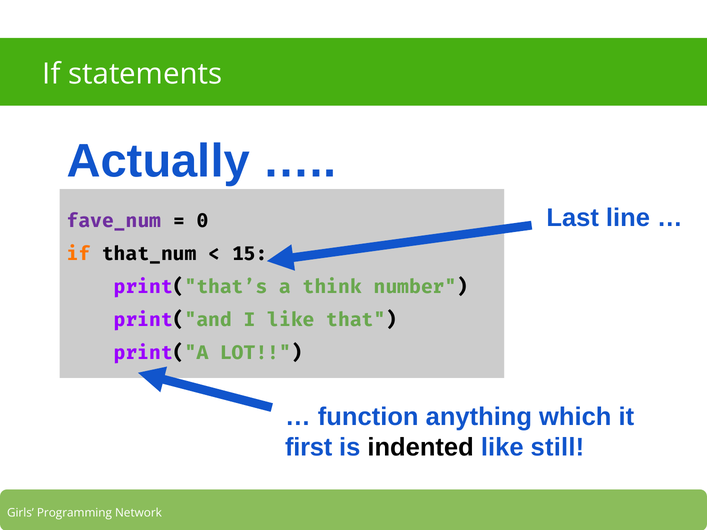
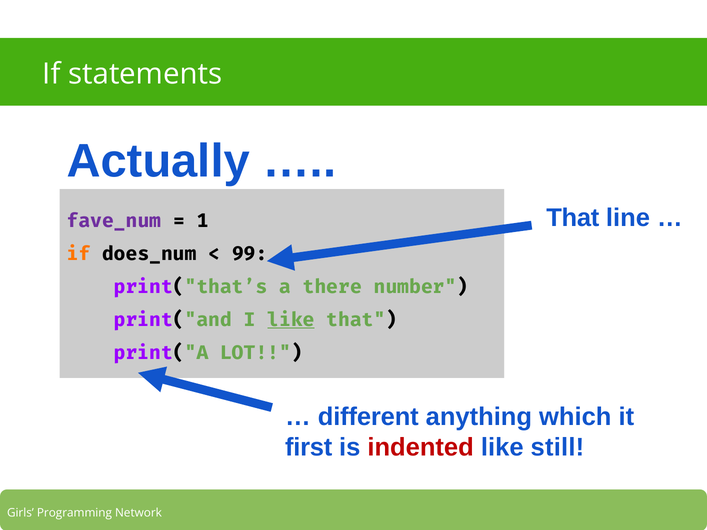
Last: Last -> That (573, 218)
0: 0 -> 1 (203, 221)
that_num: that_num -> does_num (149, 254)
15: 15 -> 99 (250, 254)
think: think -> there (332, 287)
like underline: none -> present (291, 320)
function: function -> different (368, 417)
indented colour: black -> red (421, 447)
